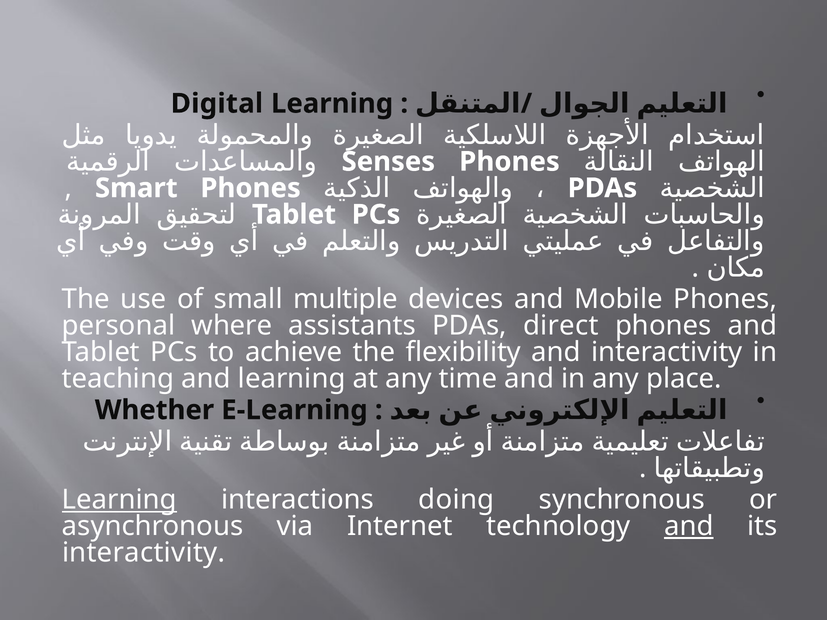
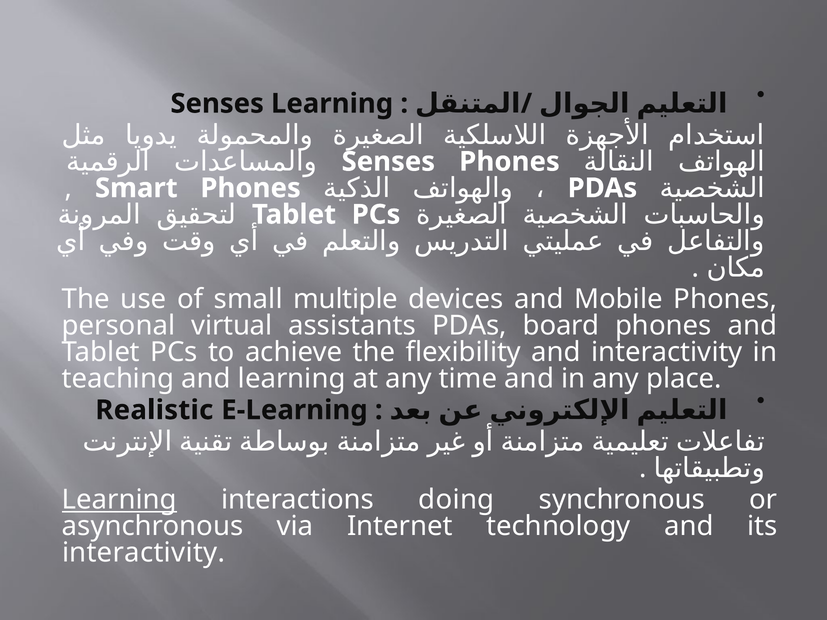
Digital: Digital -> Senses (217, 104)
where: where -> virtual (232, 326)
direct: direct -> board (561, 326)
Whether: Whether -> Realistic (154, 410)
and underline: present -> none (689, 526)
